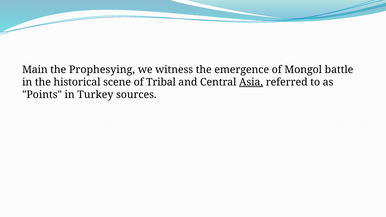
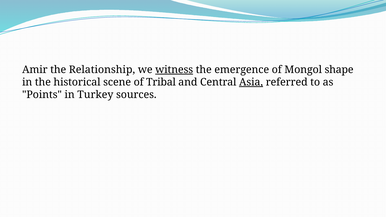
Main: Main -> Amir (35, 70)
Prophesying: Prophesying -> Relationship (102, 70)
witness underline: none -> present (174, 70)
battle: battle -> shape (339, 70)
